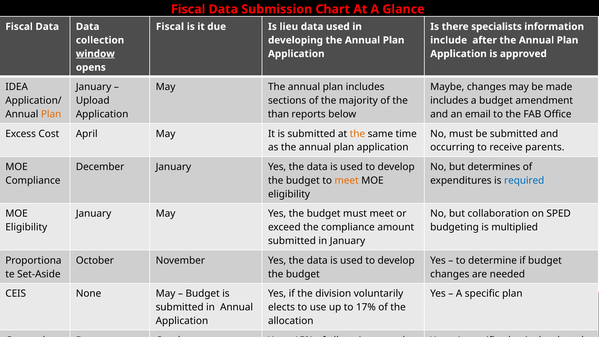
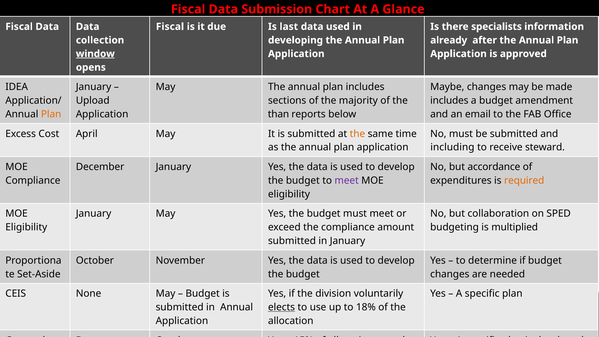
lieu: lieu -> last (289, 27)
include: include -> already (449, 40)
occurring: occurring -> including (452, 147)
parents: parents -> steward (545, 147)
determines: determines -> accordance (494, 167)
meet colour: orange -> purple (347, 180)
required colour: blue -> orange (524, 180)
elects underline: none -> present (281, 307)
17%: 17% -> 18% (366, 307)
